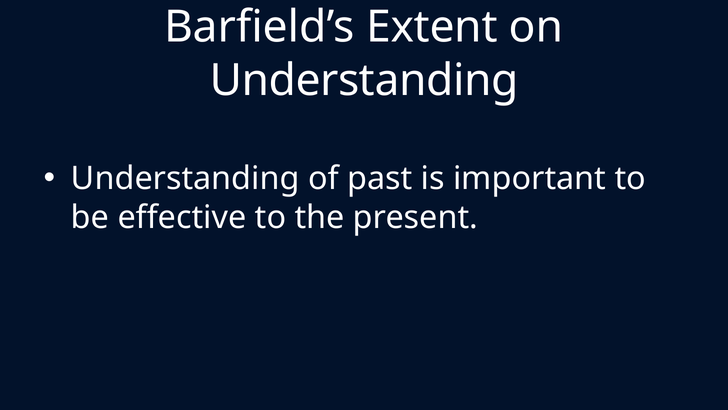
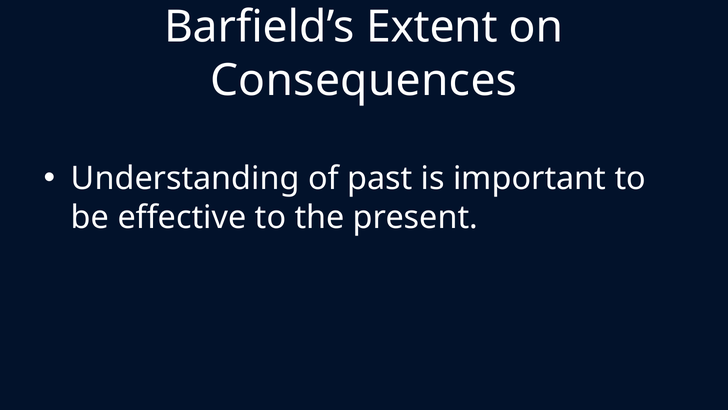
Understanding: Understanding -> Consequences (364, 80)
